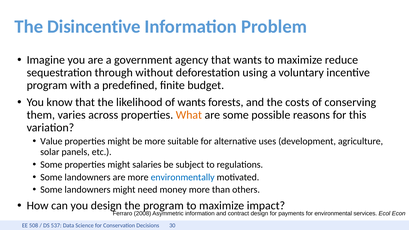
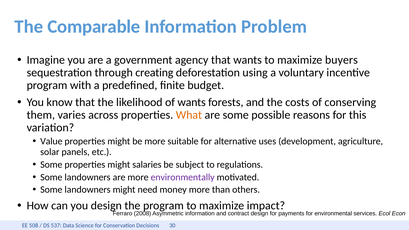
Disincentive: Disincentive -> Comparable (94, 27)
reduce: reduce -> buyers (341, 60)
without: without -> creating (154, 73)
environmentally colour: blue -> purple (183, 177)
